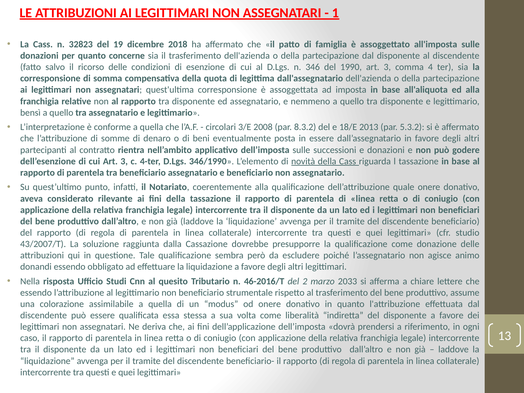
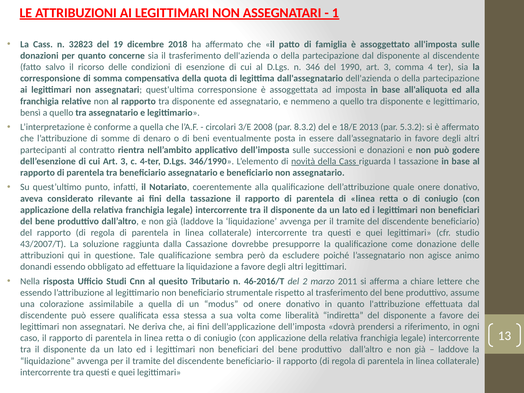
2033: 2033 -> 2011 (348, 281)
